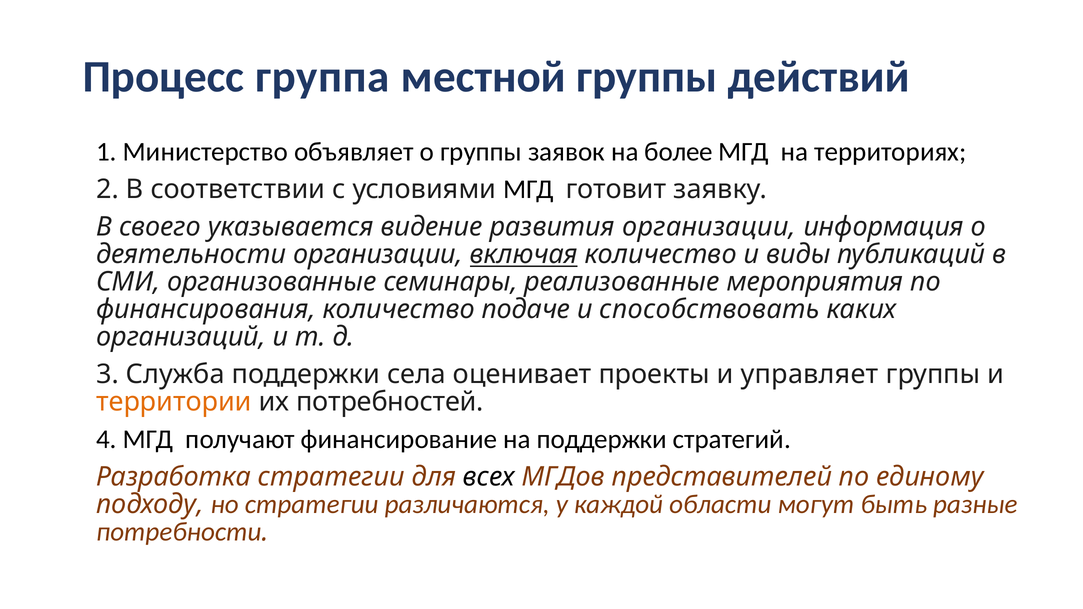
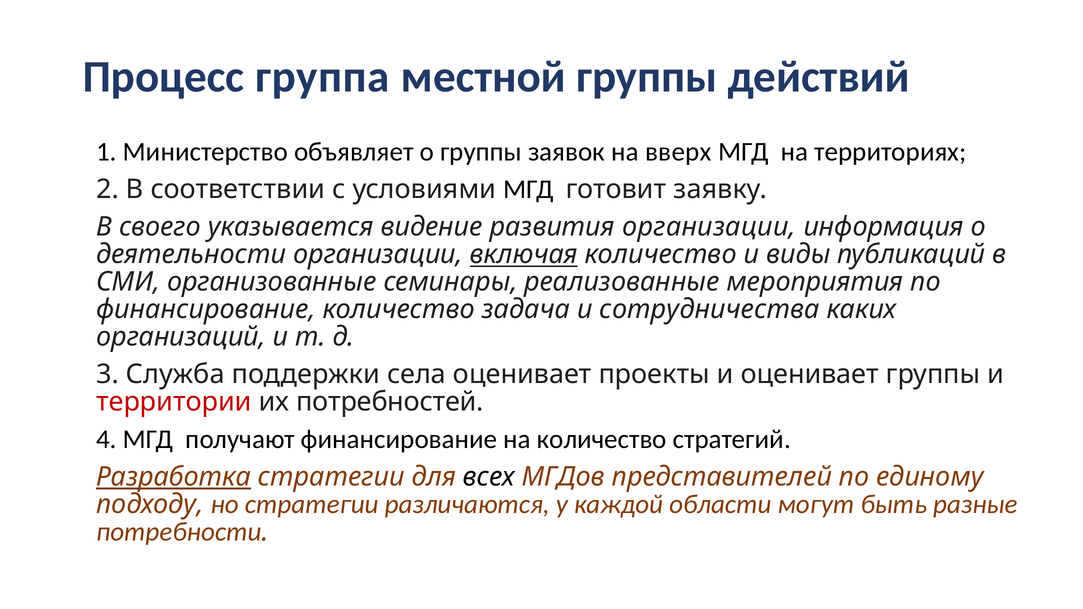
более: более -> вверх (678, 152)
финансирования: финансирования -> финансирование (206, 309)
подаче: подаче -> задача (526, 309)
способствовать: способствовать -> сотрудничества (710, 309)
и управляет: управляет -> оценивает (810, 374)
территории colour: orange -> red (174, 402)
на поддержки: поддержки -> количество (602, 439)
Разработка underline: none -> present (174, 477)
